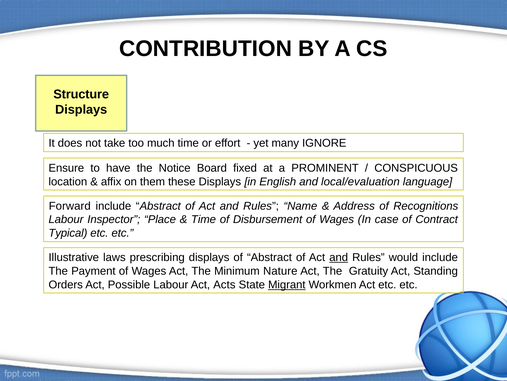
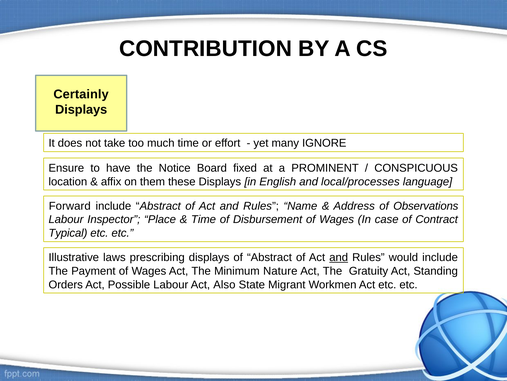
Structure: Structure -> Certainly (81, 94)
local/evaluation: local/evaluation -> local/processes (360, 181)
Recognitions: Recognitions -> Observations (426, 206)
Acts: Acts -> Also (224, 284)
Migrant underline: present -> none (287, 284)
